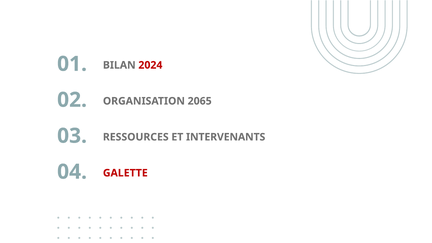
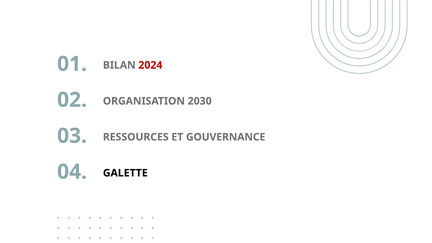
2065: 2065 -> 2030 (200, 101)
INTERVENANTS: INTERVENANTS -> GOUVERNANCE (226, 137)
GALETTE colour: red -> black (125, 173)
